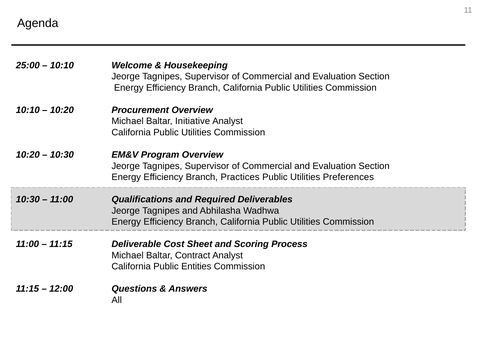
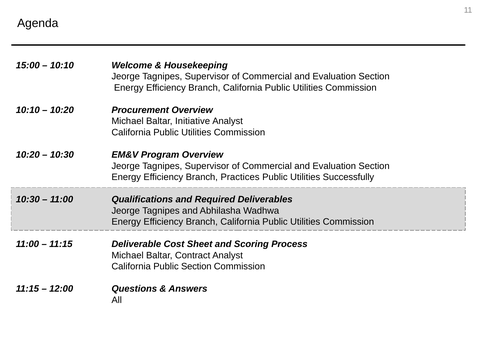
25:00: 25:00 -> 15:00 (28, 65)
Preferences: Preferences -> Successfully (348, 177)
Public Entities: Entities -> Section (196, 266)
